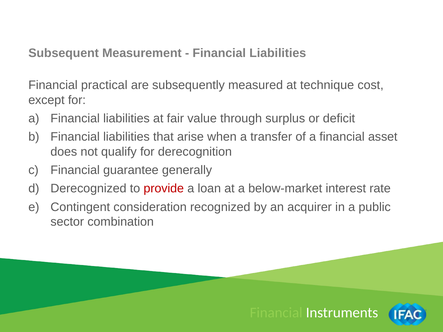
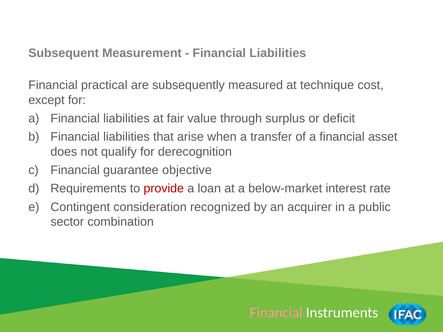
generally: generally -> objective (187, 170)
Derecognized: Derecognized -> Requirements (89, 189)
Financial colour: light green -> pink (276, 313)
